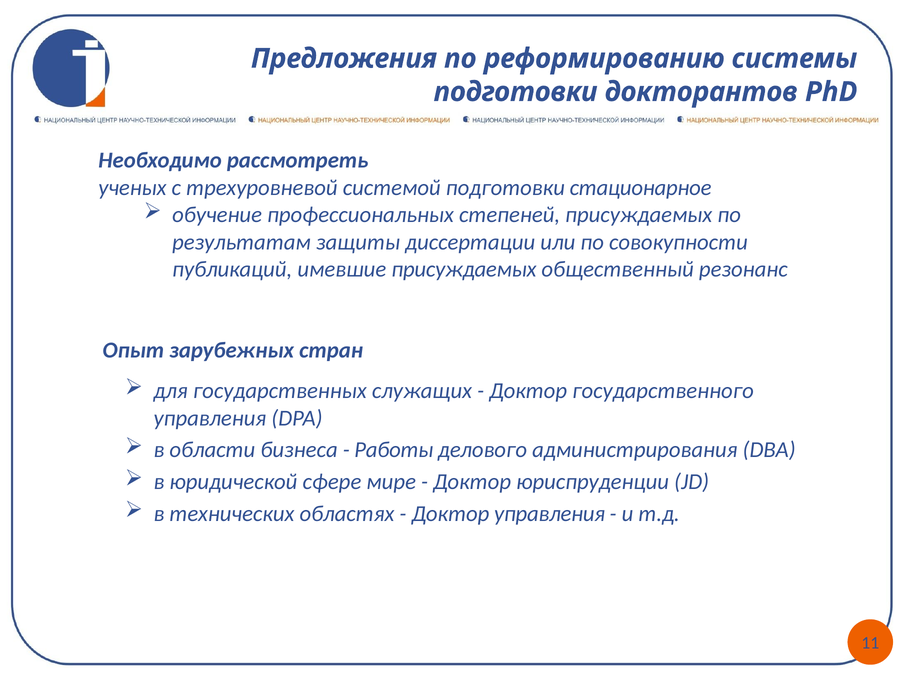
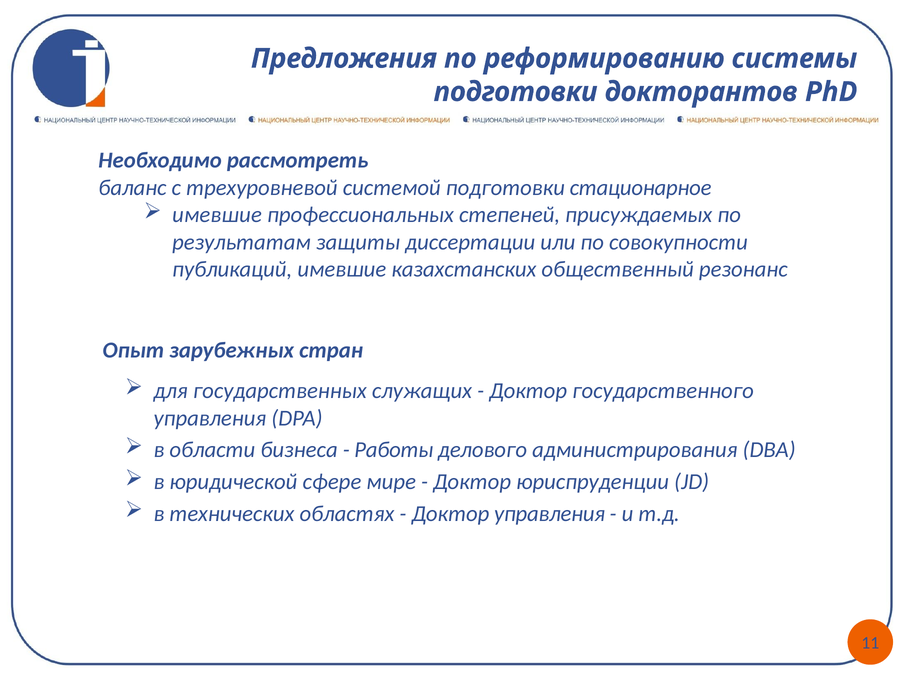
ученых: ученых -> баланс (132, 188)
обучение: обучение -> имевшие (217, 215)
имевшие присуждаемых: присуждаемых -> казахстанских (464, 269)
